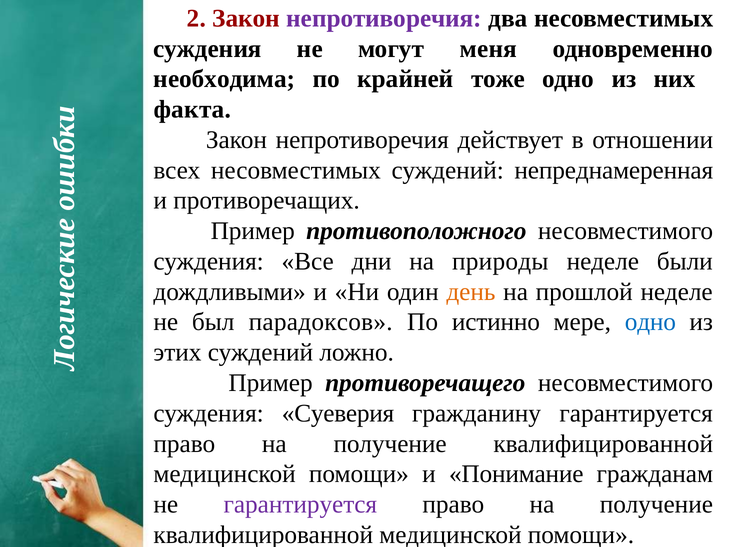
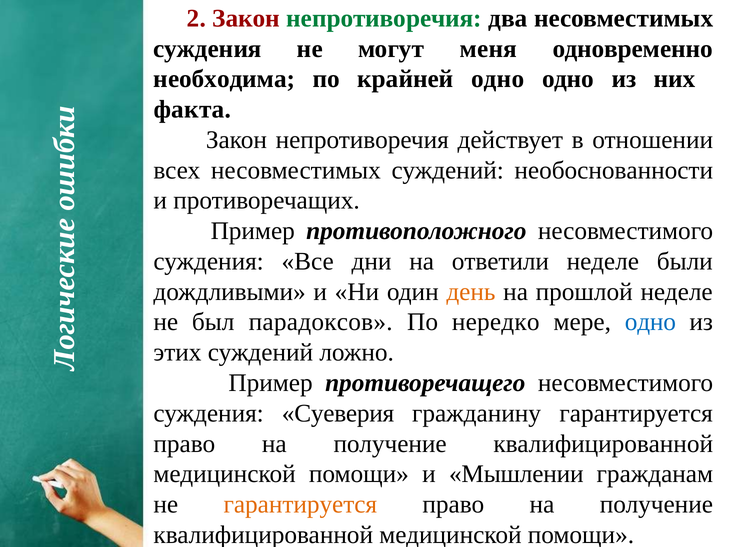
непротиворечия colour: purple -> green (384, 18)
крайней тоже: тоже -> одно (498, 79)
непреднамеренная: непреднамеренная -> необоснованности (614, 170)
природы: природы -> ответили (500, 261)
истинно: истинно -> нередко (496, 322)
Понимание: Понимание -> Мышлении (516, 474)
гарантируется colour: purple -> orange (300, 504)
